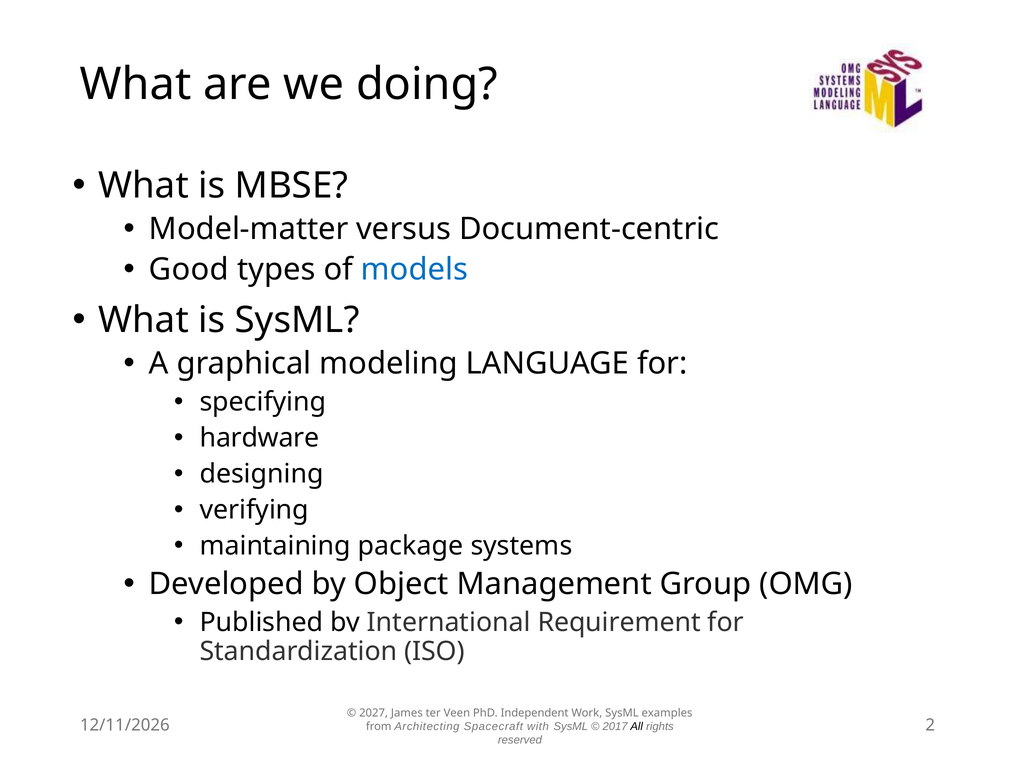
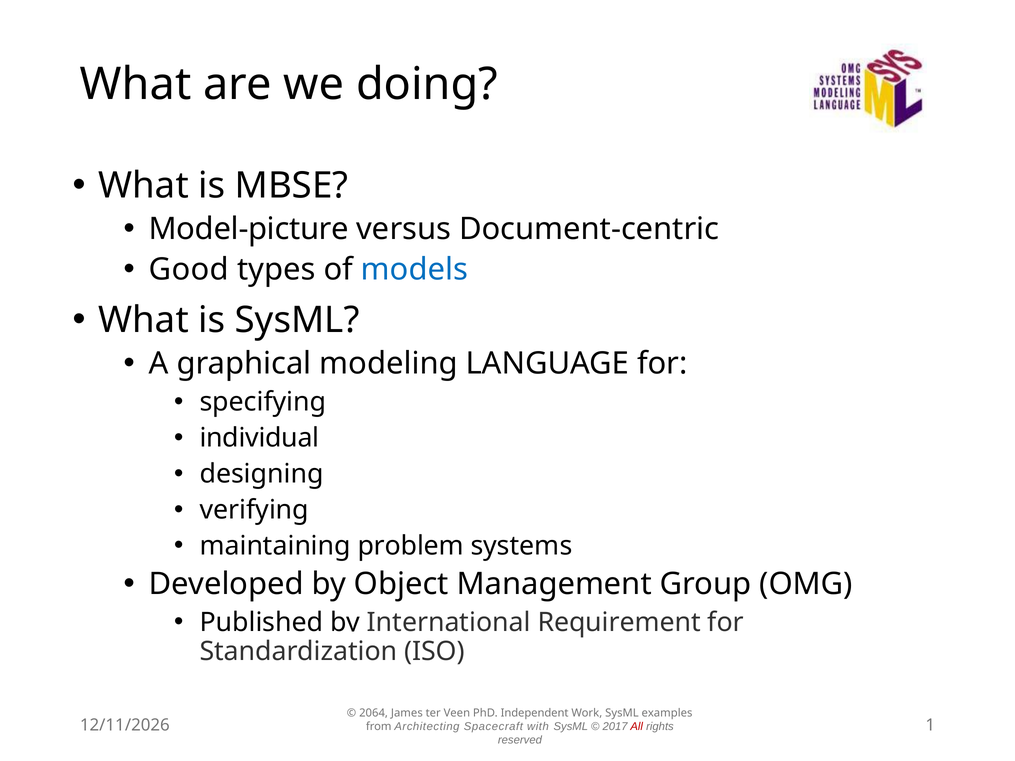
Model-matter: Model-matter -> Model-picture (249, 229)
hardware: hardware -> individual (259, 438)
package: package -> problem (411, 546)
2027: 2027 -> 2064 (374, 713)
2: 2 -> 1 (930, 726)
All colour: black -> red (637, 727)
